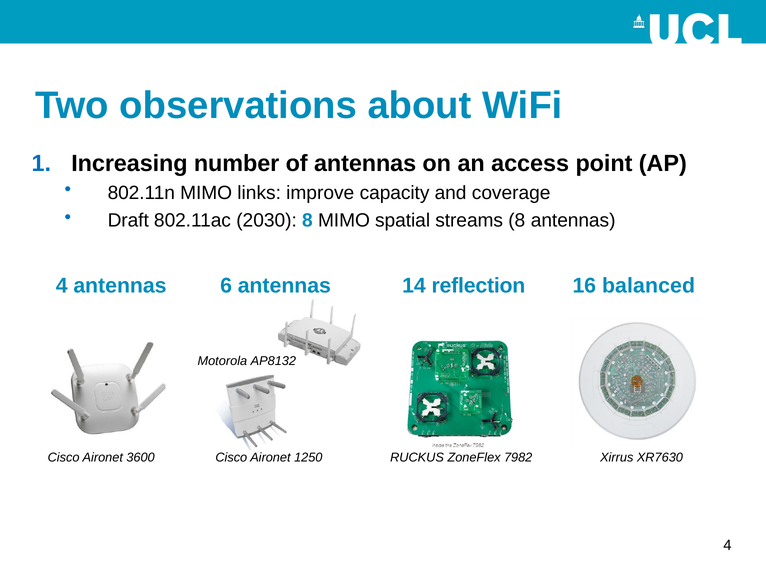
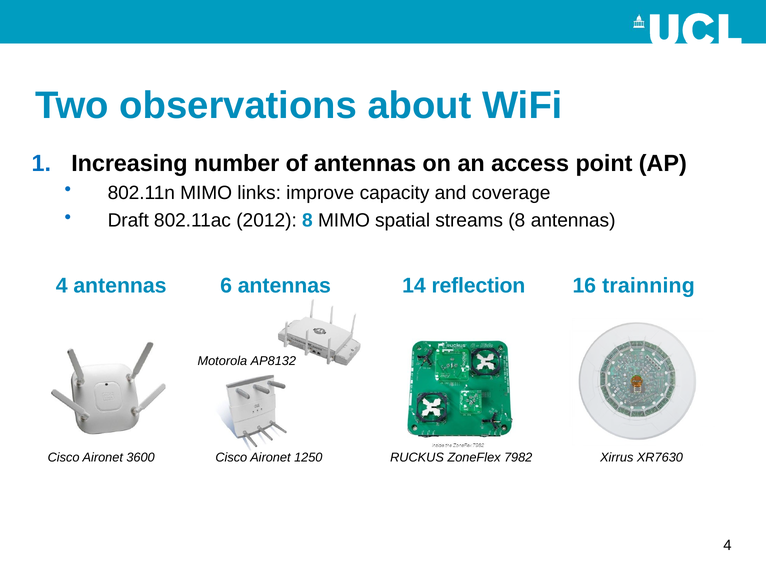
2030: 2030 -> 2012 (267, 220)
balanced: balanced -> trainning (648, 285)
